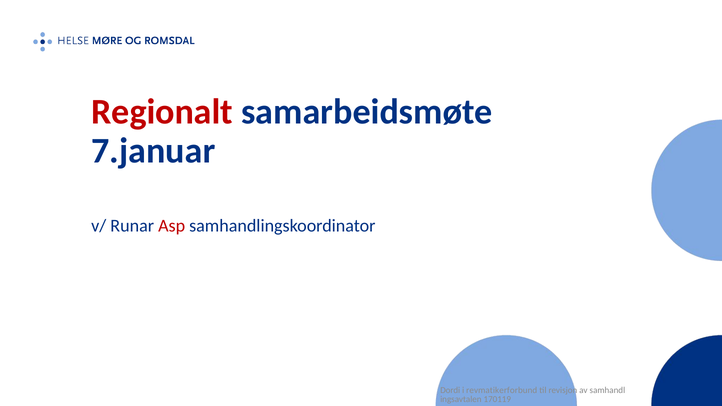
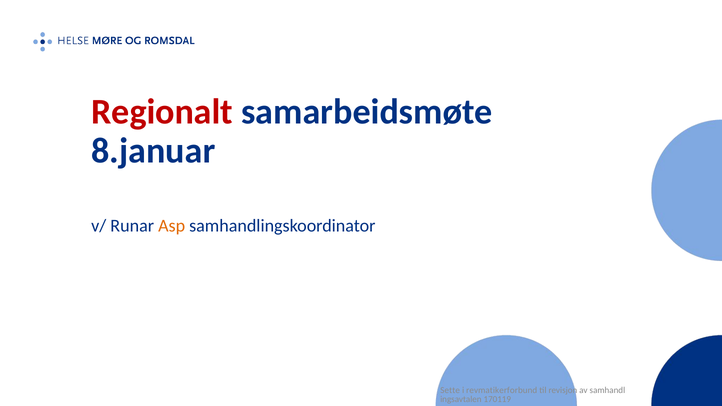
7.januar: 7.januar -> 8.januar (153, 151)
Asp colour: red -> orange (172, 226)
Dordi: Dordi -> Sette (450, 390)
